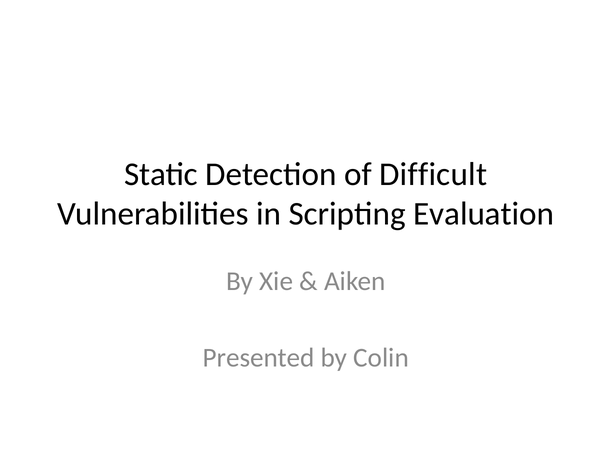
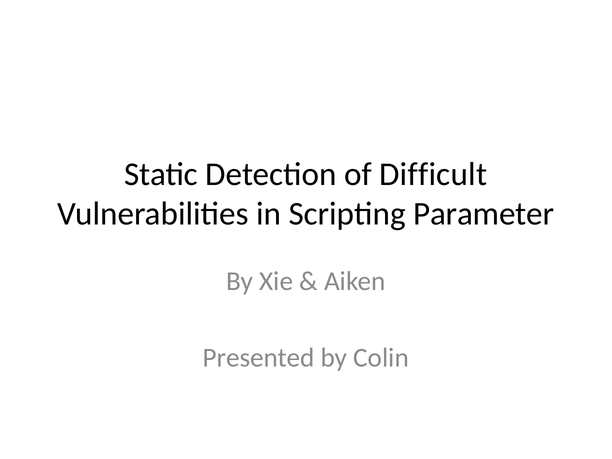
Evaluation: Evaluation -> Parameter (484, 214)
